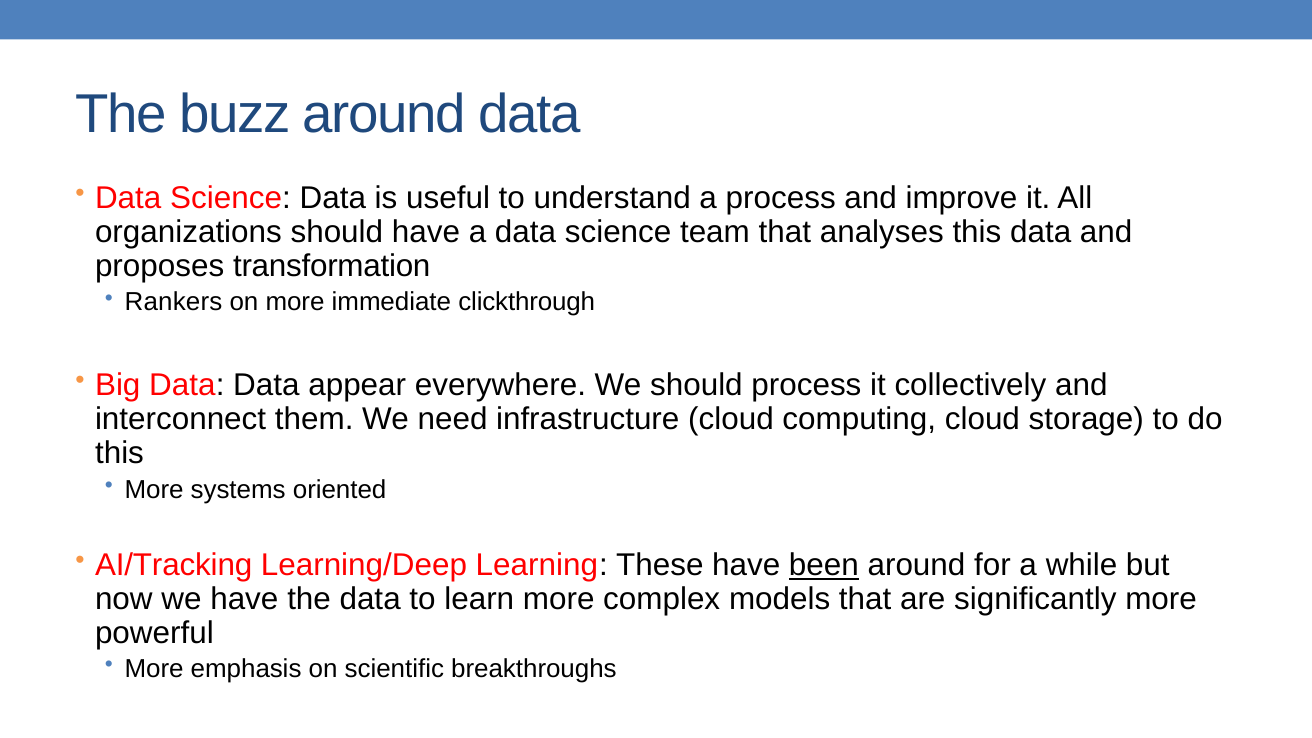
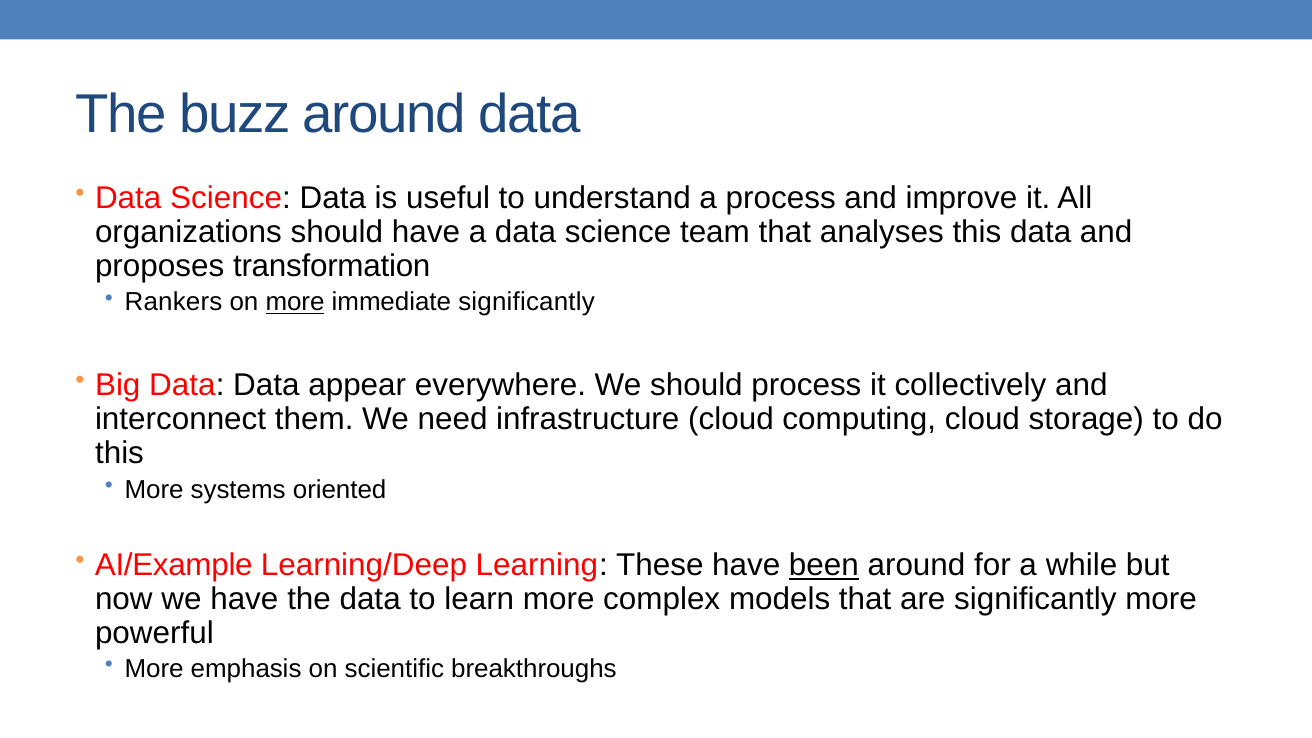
more underline: none -> present (295, 302)
immediate clickthrough: clickthrough -> significantly (527, 302)
AI/Tracking: AI/Tracking -> AI/Example (174, 565)
